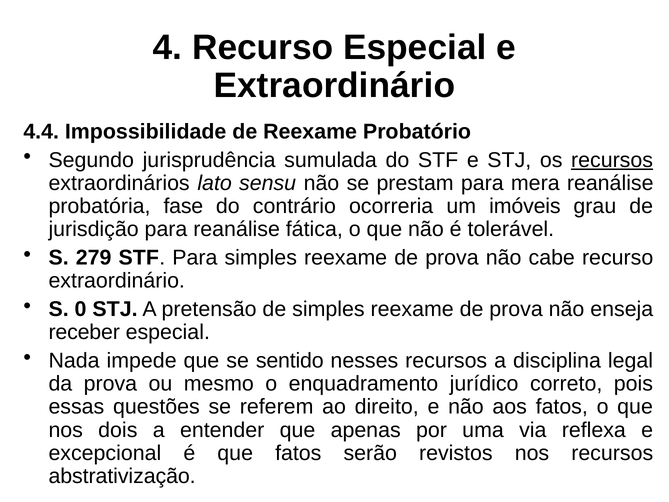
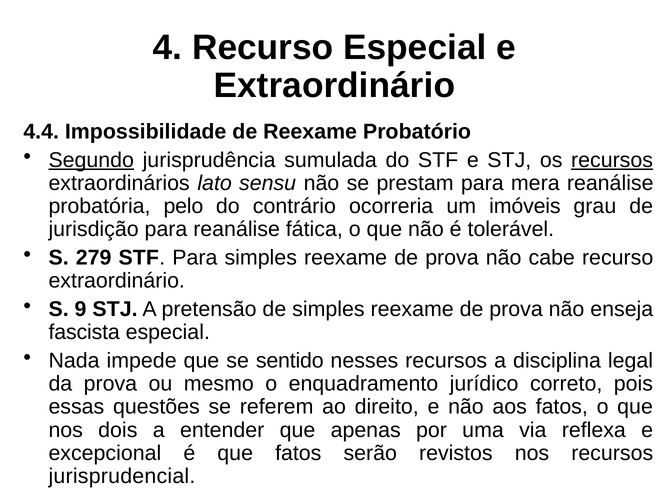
Segundo underline: none -> present (91, 160)
fase: fase -> pelo (183, 206)
0: 0 -> 9 (81, 309)
receber: receber -> fascista (84, 332)
abstrativização: abstrativização -> jurisprudencial (122, 476)
